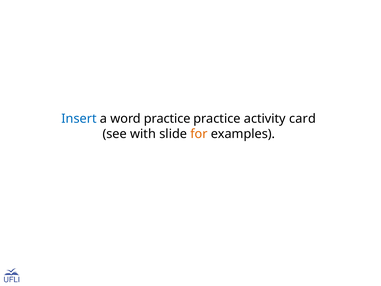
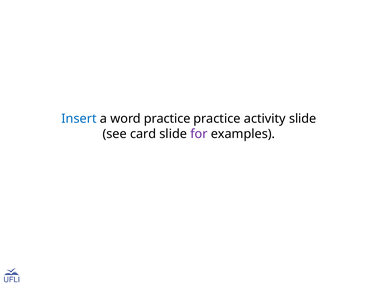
activity card: card -> slide (303, 119)
with: with -> card (143, 134)
for colour: orange -> purple (199, 134)
